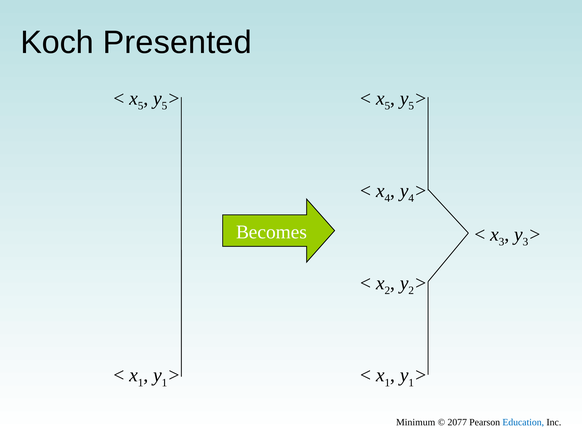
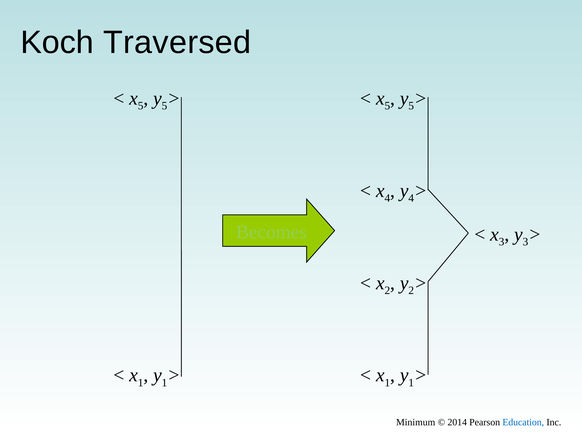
Presented: Presented -> Traversed (177, 43)
Becomes colour: white -> light green (272, 232)
2077: 2077 -> 2014 (457, 422)
